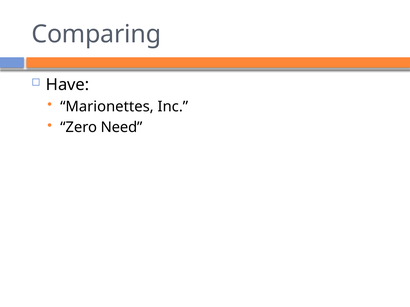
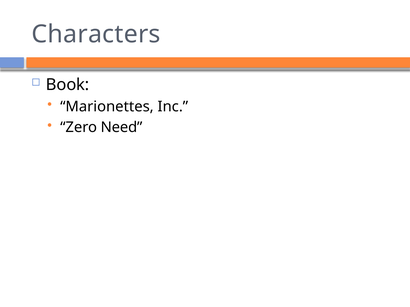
Comparing: Comparing -> Characters (96, 34)
Have: Have -> Book (68, 85)
